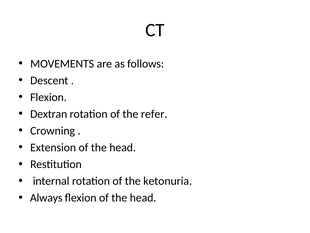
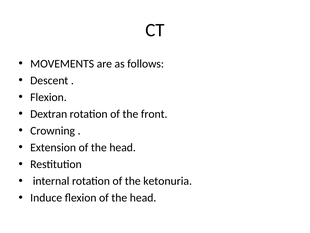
refer: refer -> front (154, 114)
Always: Always -> Induce (46, 197)
